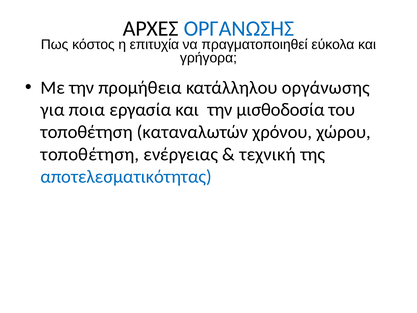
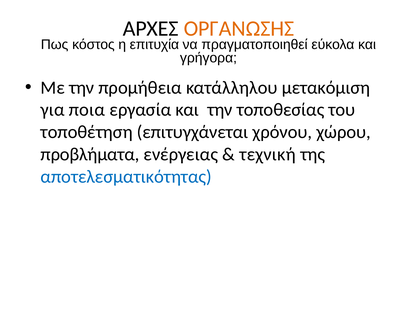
ΟΡΓΑΝΩΣΗΣ colour: blue -> orange (239, 29)
οργάνωσης: οργάνωσης -> μετακόμιση (326, 87)
μισθοδοσία: μισθοδοσία -> τοποθεσίας (281, 110)
καταναλωτών: καταναλωτών -> επιτυγχάνεται (193, 132)
τοποθέτηση: τοποθέτηση -> προβλήματα (90, 154)
